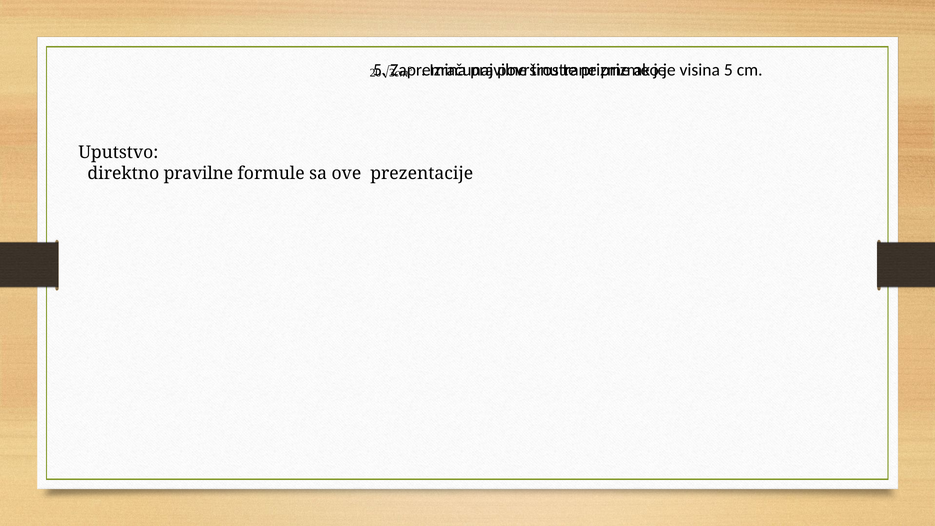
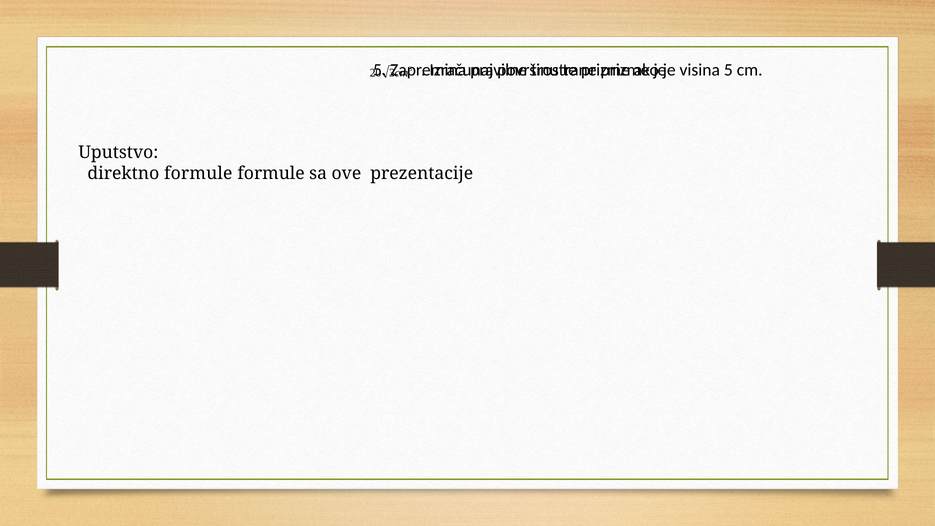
direktno pravilne: pravilne -> formule (198, 174)
